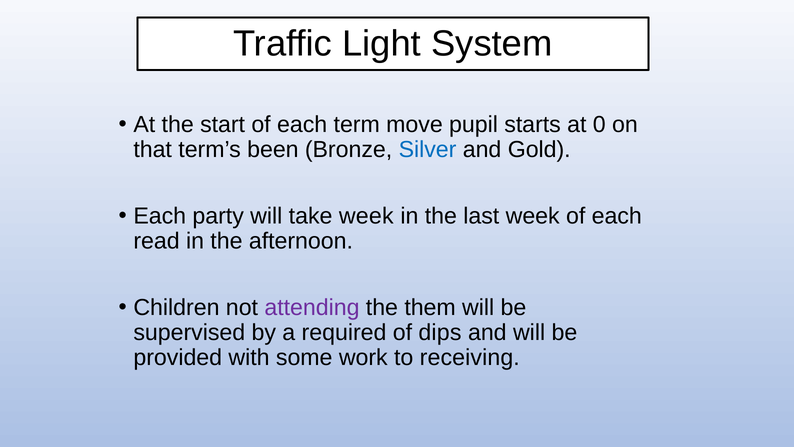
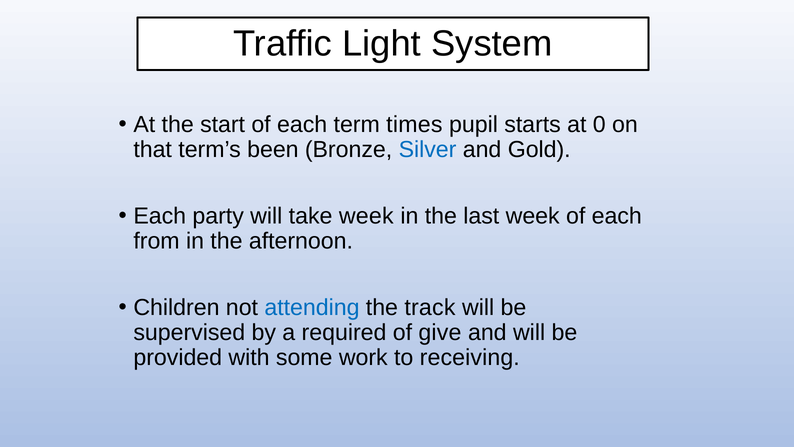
move: move -> times (414, 124)
read: read -> from (157, 241)
attending colour: purple -> blue (312, 307)
them: them -> track (430, 307)
dips: dips -> give (440, 332)
